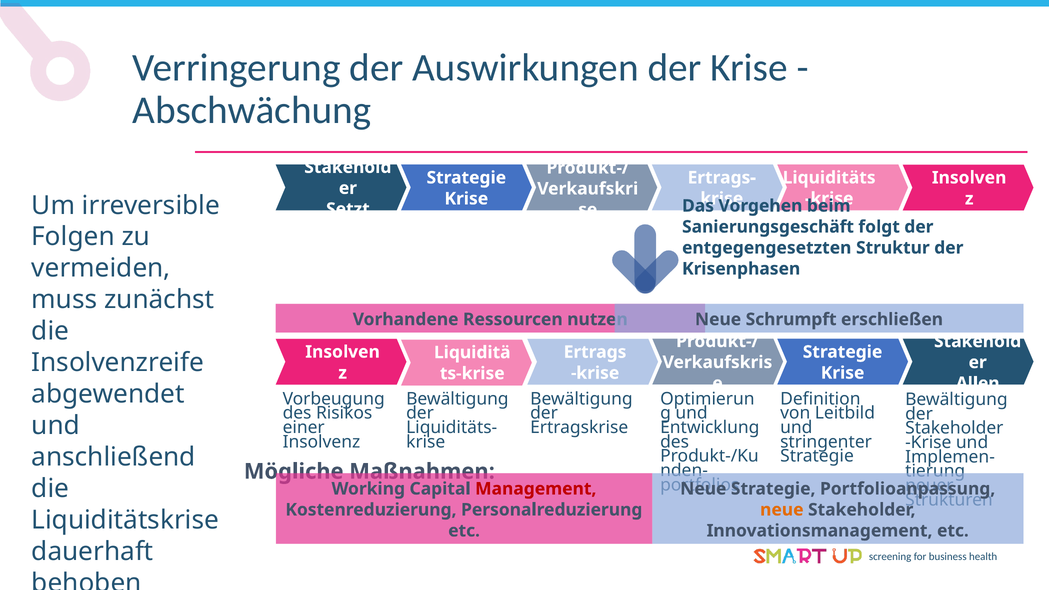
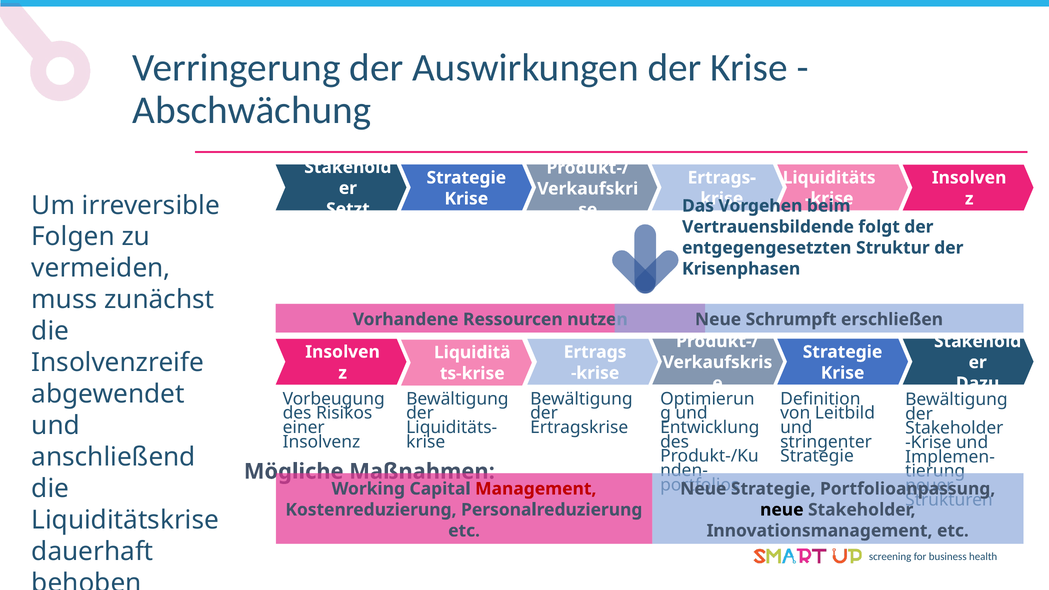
Sanierungsgeschäft: Sanierungsgeschäft -> Vertrauensbildende (768, 227)
Allen: Allen -> Dazu (978, 383)
neue colour: orange -> black (782, 510)
